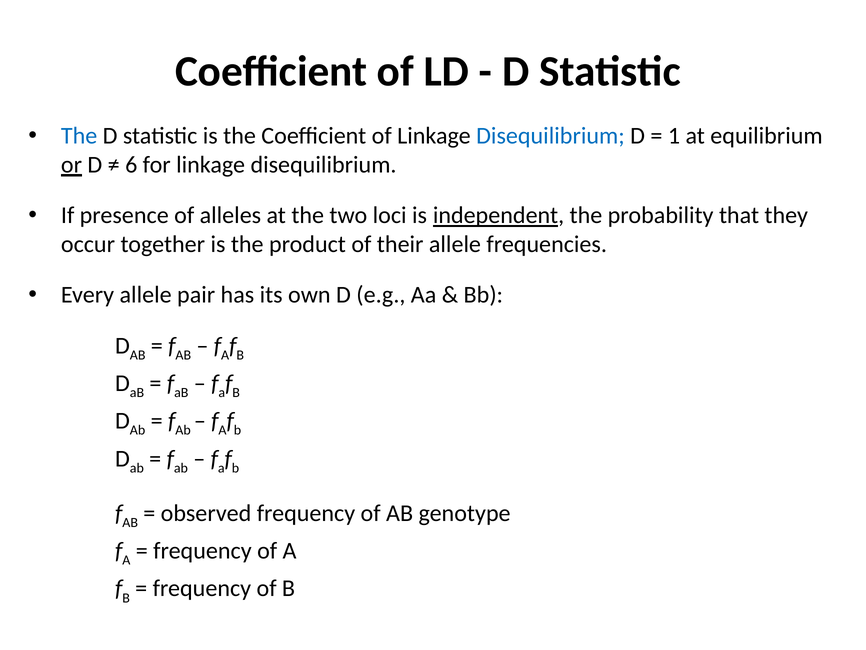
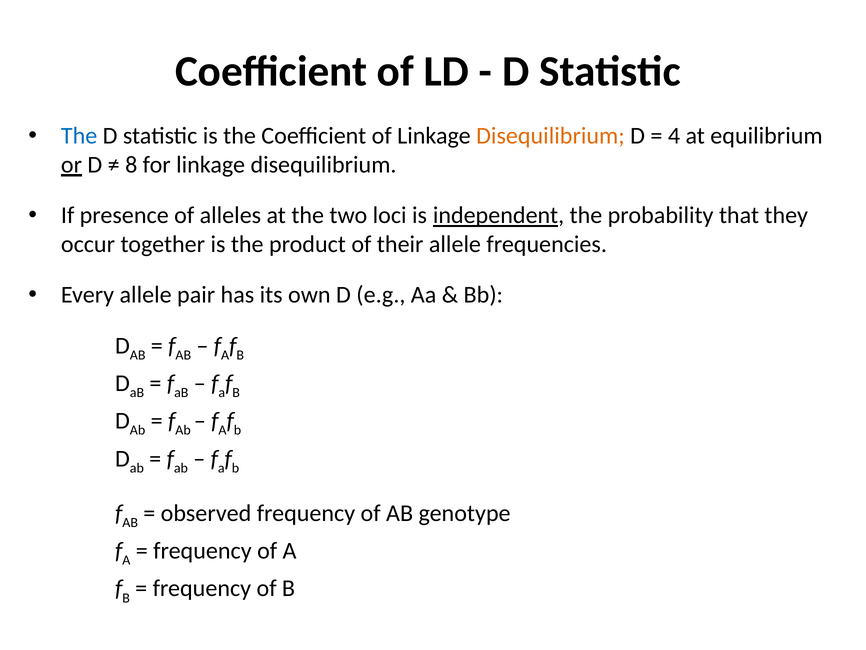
Disequilibrium colour: blue -> orange (550, 136)
1: 1 -> 4 (674, 136)
6: 6 -> 8 (131, 165)
